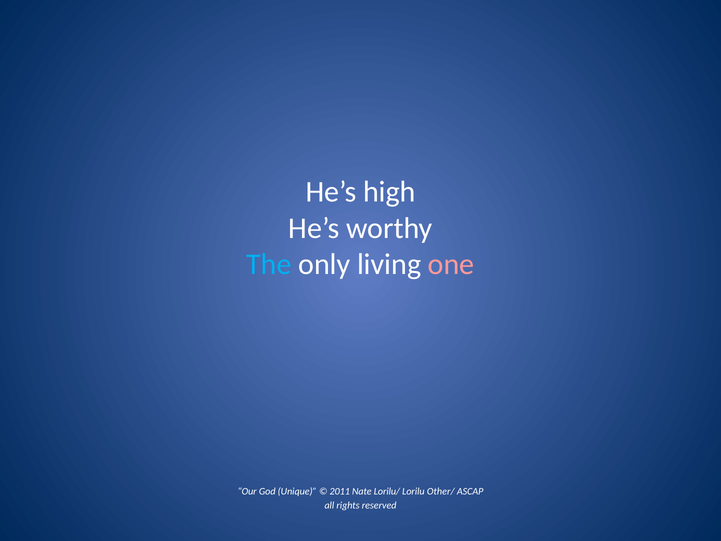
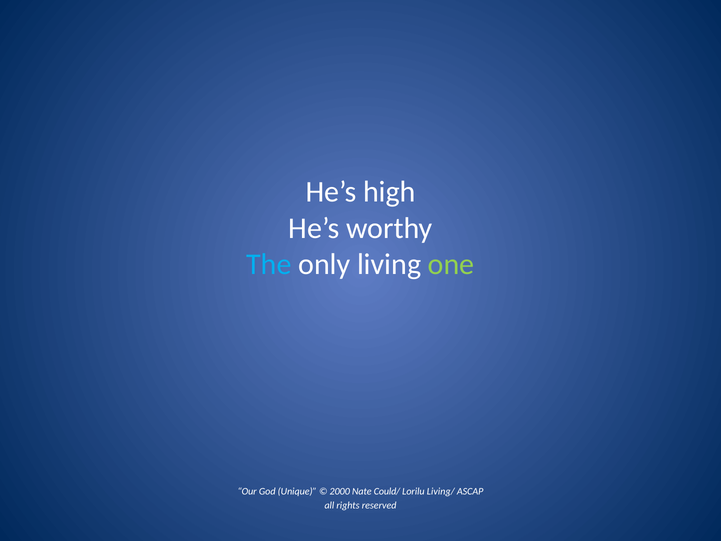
one colour: pink -> light green (451, 264)
2011: 2011 -> 2000 (340, 491)
Lorilu/: Lorilu/ -> Could/ (387, 491)
Other/: Other/ -> Living/ (441, 491)
